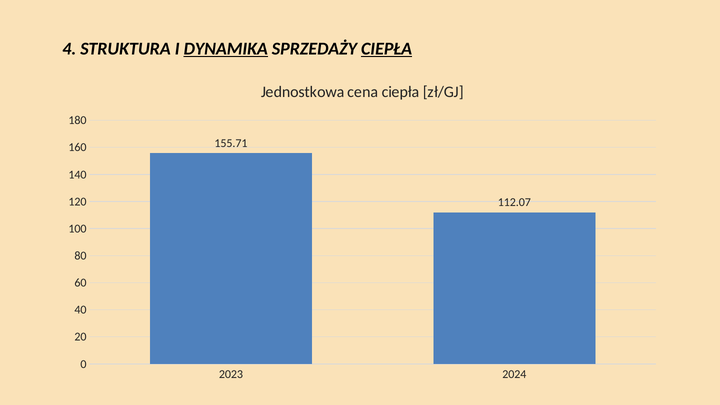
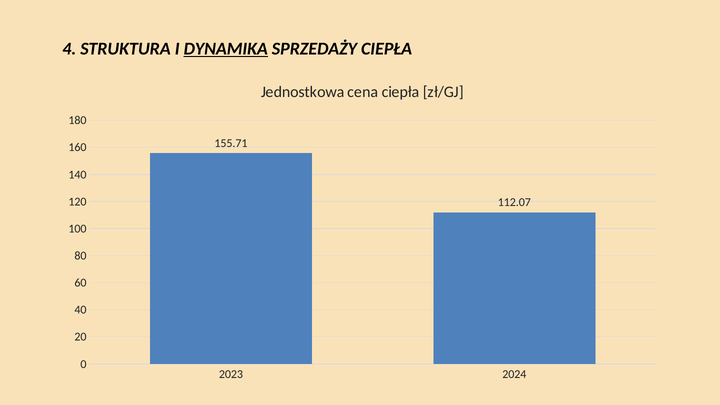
CIEPŁA underline: present -> none (387, 49)
